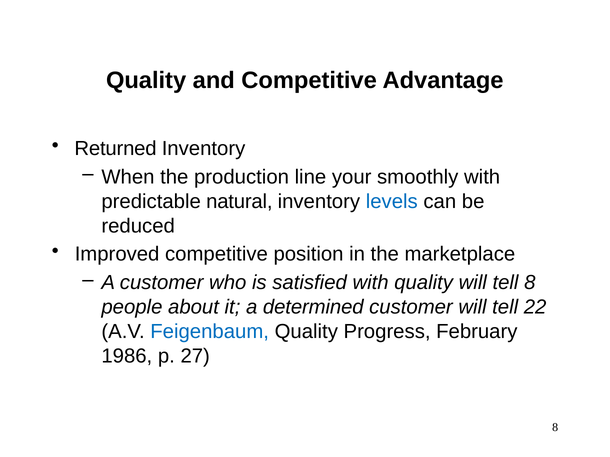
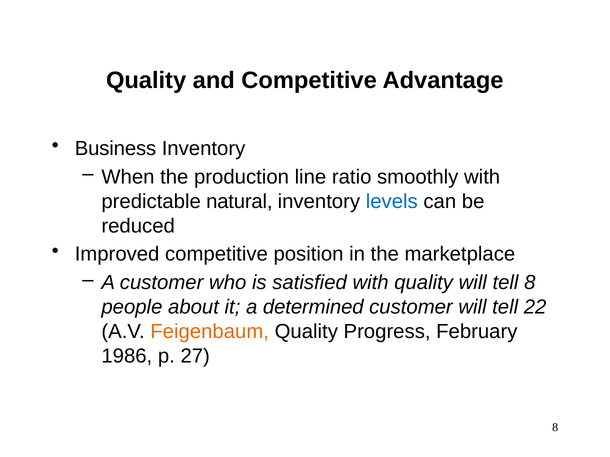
Returned: Returned -> Business (116, 149)
your: your -> ratio (352, 177)
Feigenbaum colour: blue -> orange (210, 332)
